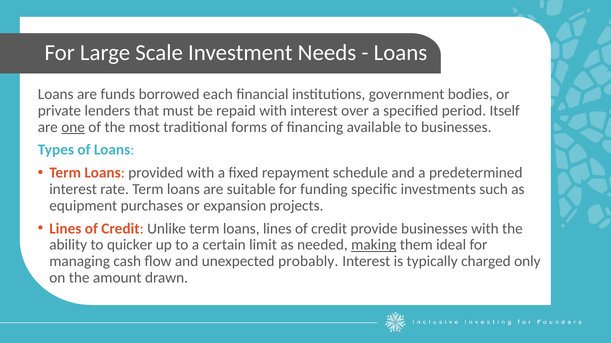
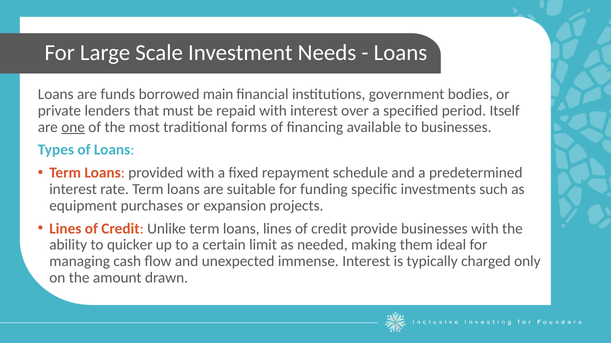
each: each -> main (218, 94)
making underline: present -> none (374, 245)
probably: probably -> immense (308, 262)
